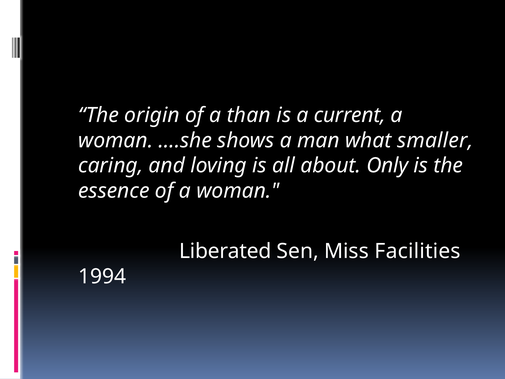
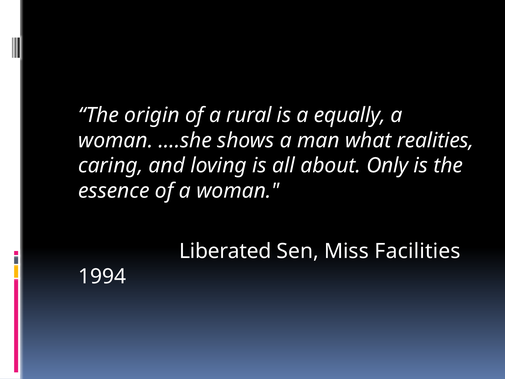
than: than -> rural (249, 115)
current: current -> equally (350, 115)
smaller: smaller -> realities (435, 140)
